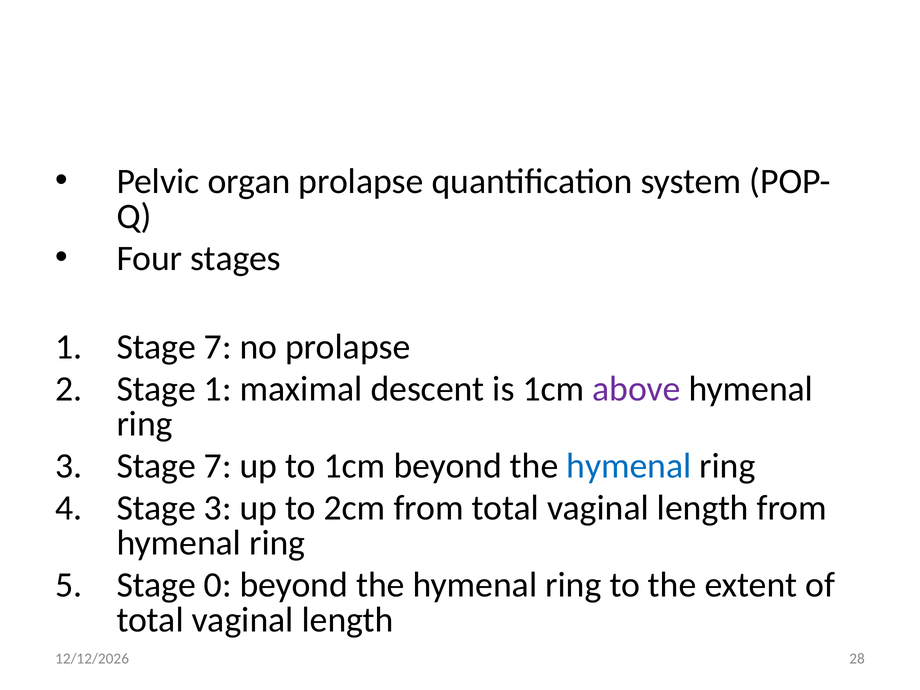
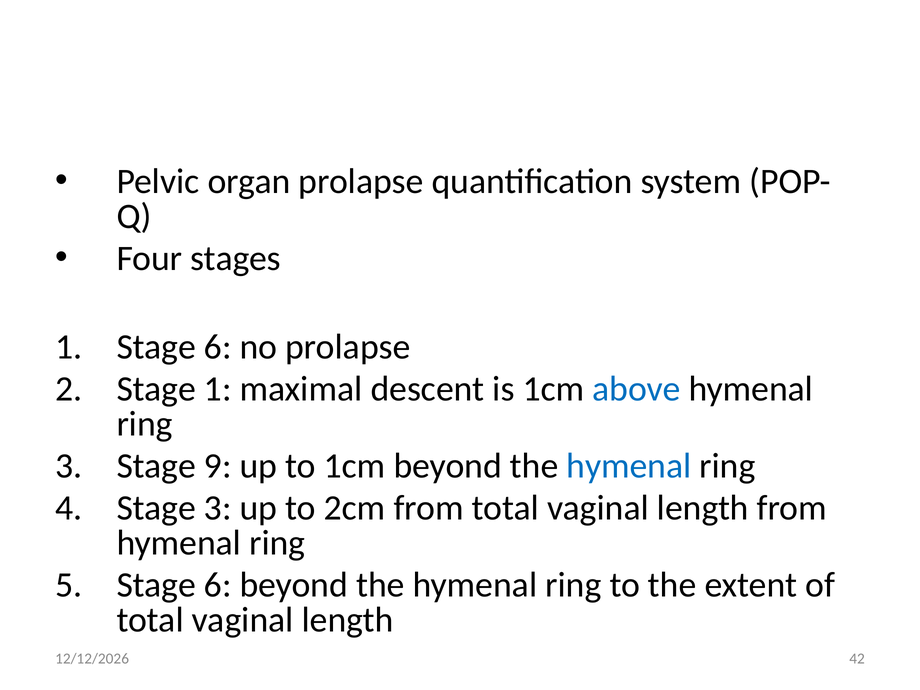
1 Stage 7: 7 -> 6 (218, 347)
above colour: purple -> blue (636, 389)
3 Stage 7: 7 -> 9 (218, 466)
0: 0 -> 6 (218, 585)
28: 28 -> 42 (857, 659)
